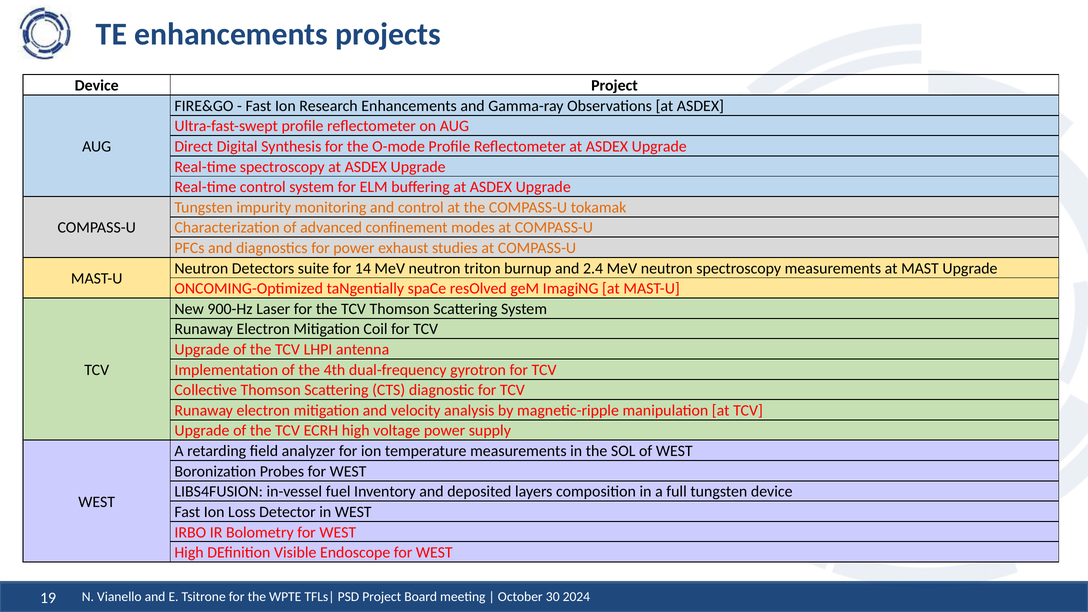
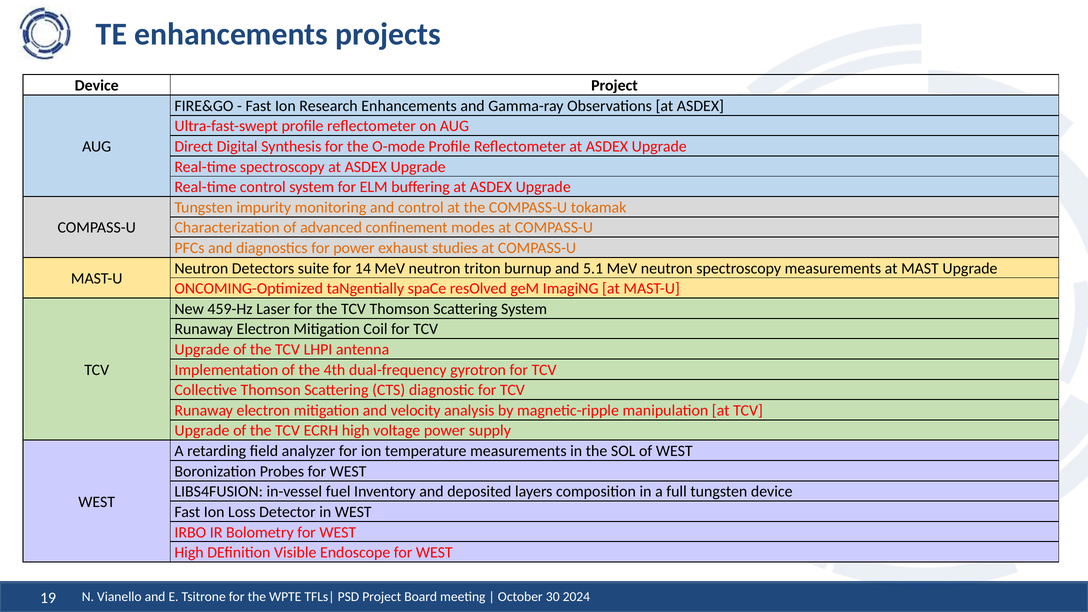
2.4: 2.4 -> 5.1 (593, 268)
900-Hz: 900-Hz -> 459-Hz (230, 309)
